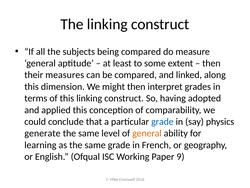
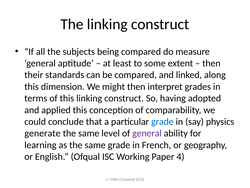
measures: measures -> standards (65, 75)
general colour: orange -> purple (147, 133)
9: 9 -> 4 (180, 156)
